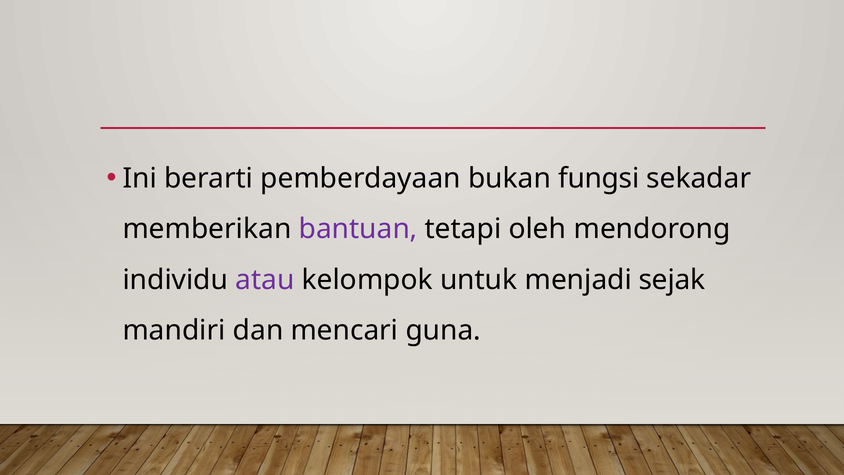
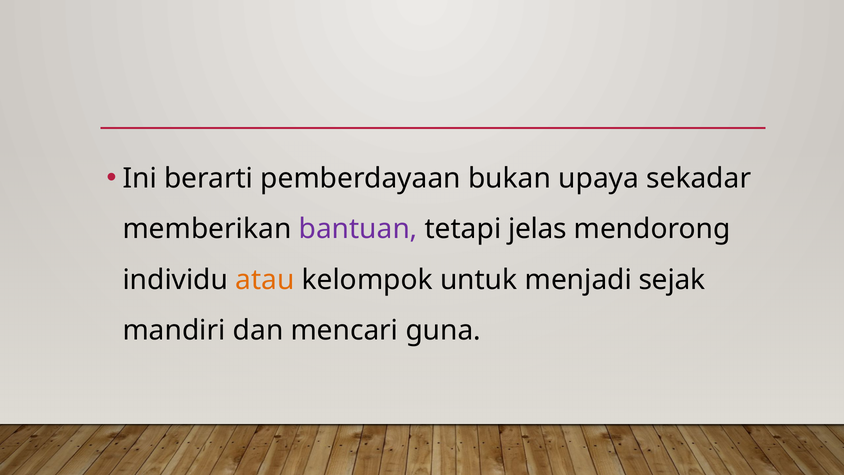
fungsi: fungsi -> upaya (599, 178)
oleh: oleh -> jelas (538, 229)
atau colour: purple -> orange (265, 280)
